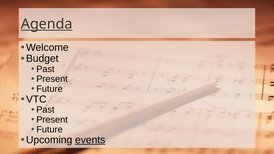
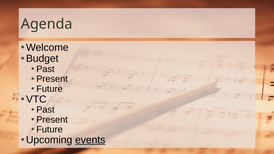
Agenda underline: present -> none (47, 24)
